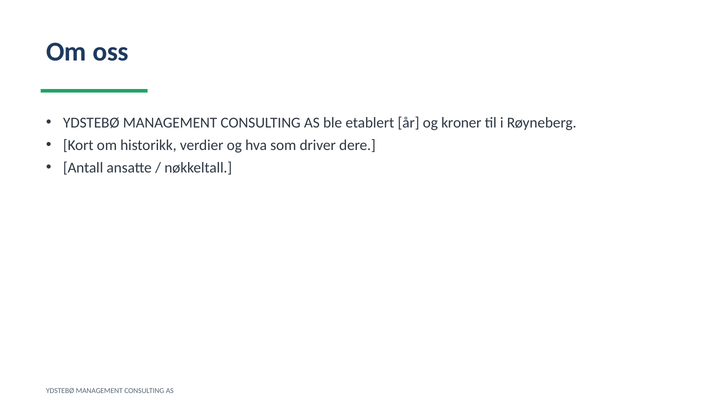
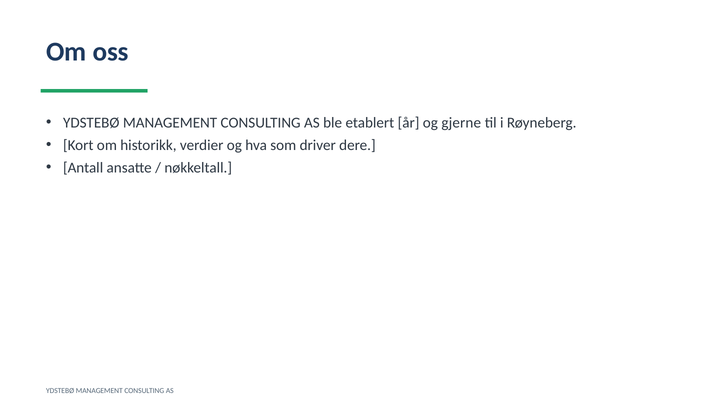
kroner: kroner -> gjerne (461, 123)
